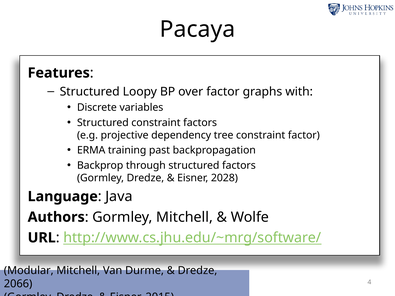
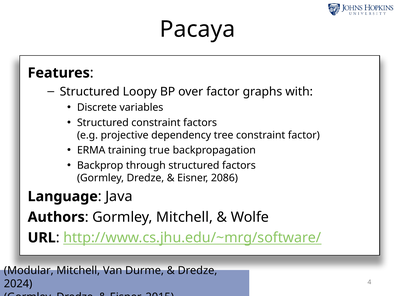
past: past -> true (159, 150)
2028: 2028 -> 2086 (224, 178)
2066: 2066 -> 2024 (18, 284)
